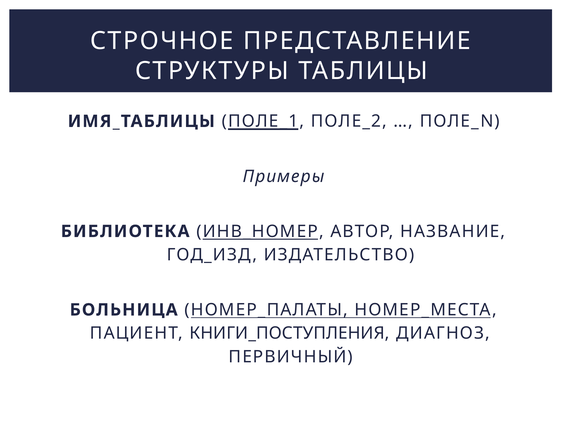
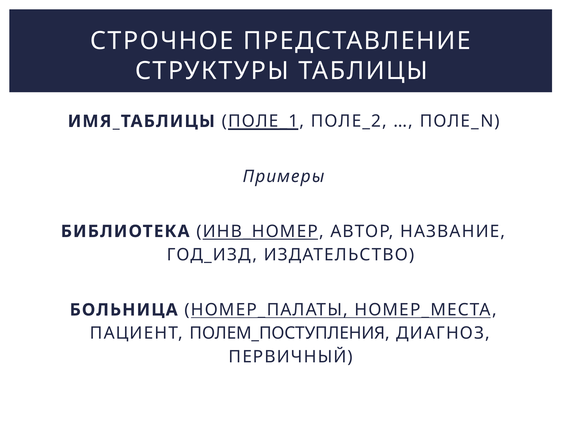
КНИГИ_ПОСТУПЛЕНИЯ: КНИГИ_ПОСТУПЛЕНИЯ -> ПОЛЕМ_ПОСТУПЛЕНИЯ (290, 333)
